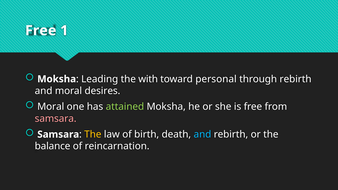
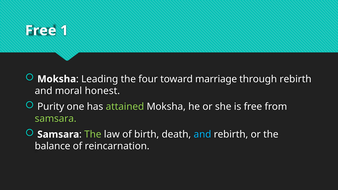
with: with -> four (148, 79)
personal: personal -> marriage (216, 79)
desires: desires -> honest (102, 91)
Moral: Moral -> Purity (51, 107)
samsara colour: pink -> light green (56, 119)
The colour: yellow -> light green (93, 134)
